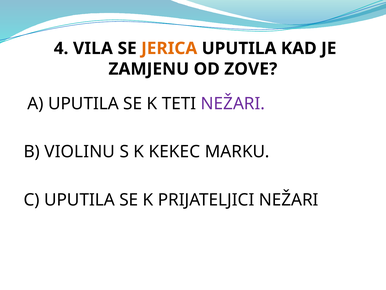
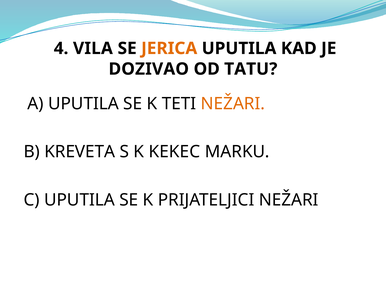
ZAMJENU: ZAMJENU -> DOZIVAO (149, 69)
ZOVE: ZOVE -> TATU (251, 69)
NEŽARI colour: purple -> orange (233, 103)
VIOLINU: VIOLINU -> KREVETA (80, 152)
